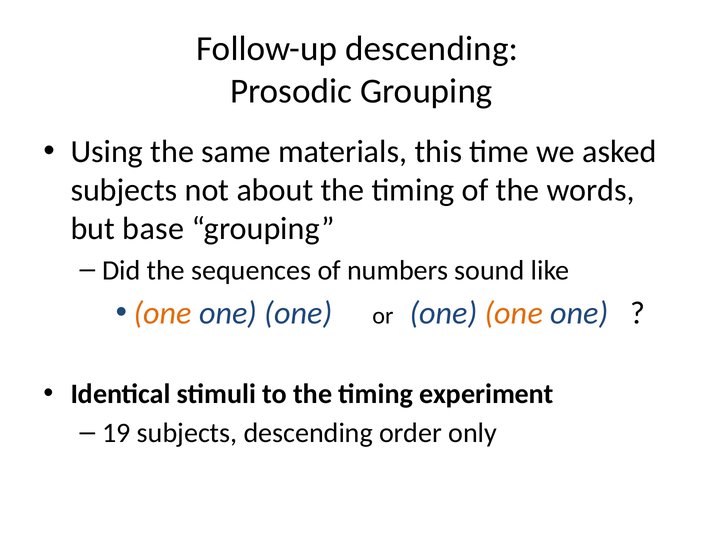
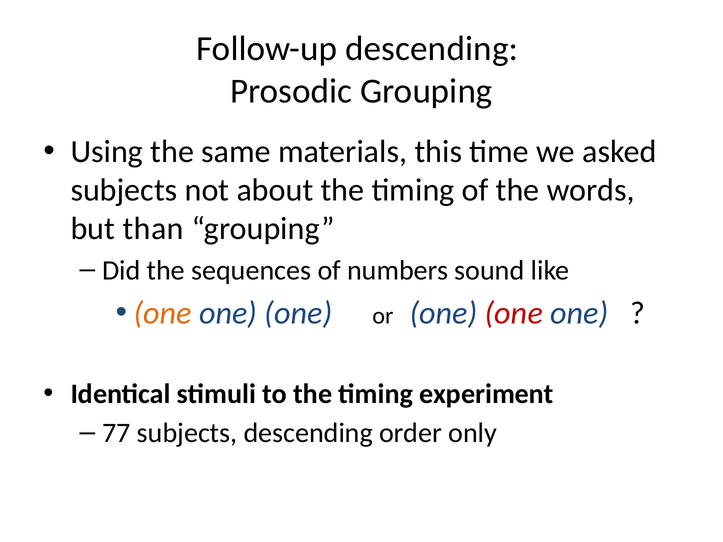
base: base -> than (153, 229)
one colour: orange -> red (514, 313)
19: 19 -> 77 (116, 433)
